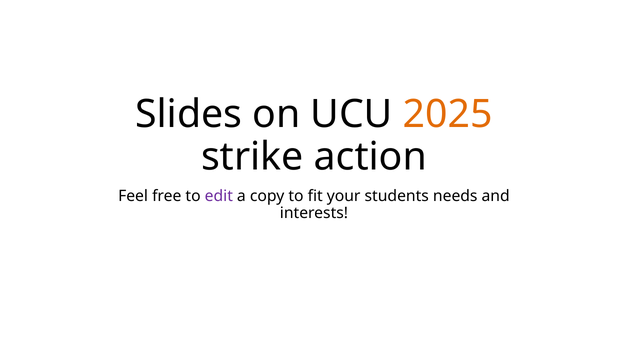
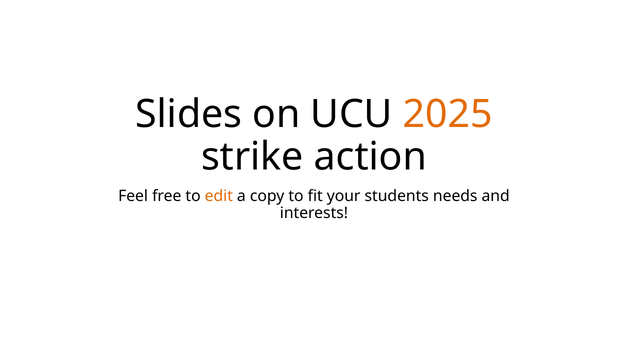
edit colour: purple -> orange (219, 196)
